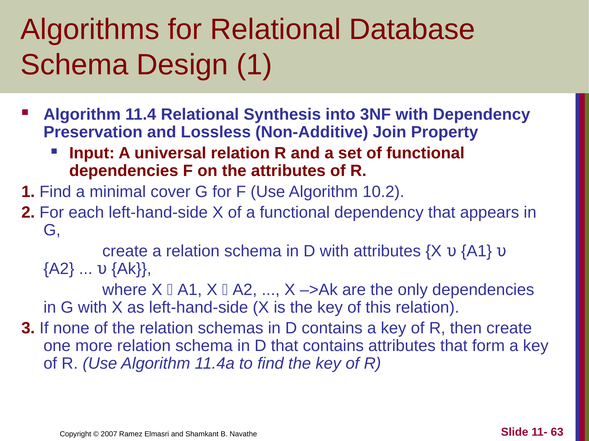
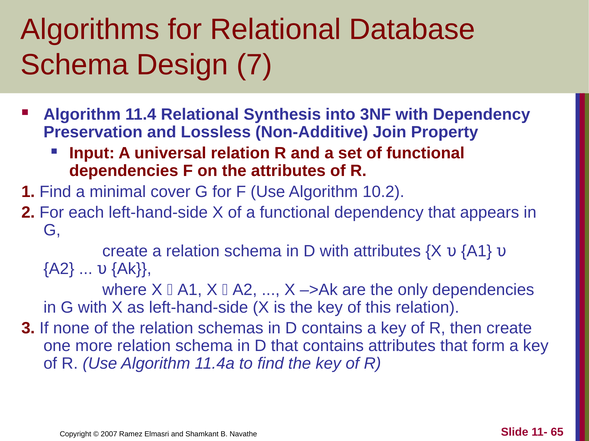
Design 1: 1 -> 7 (254, 65)
63: 63 -> 65 (557, 433)
